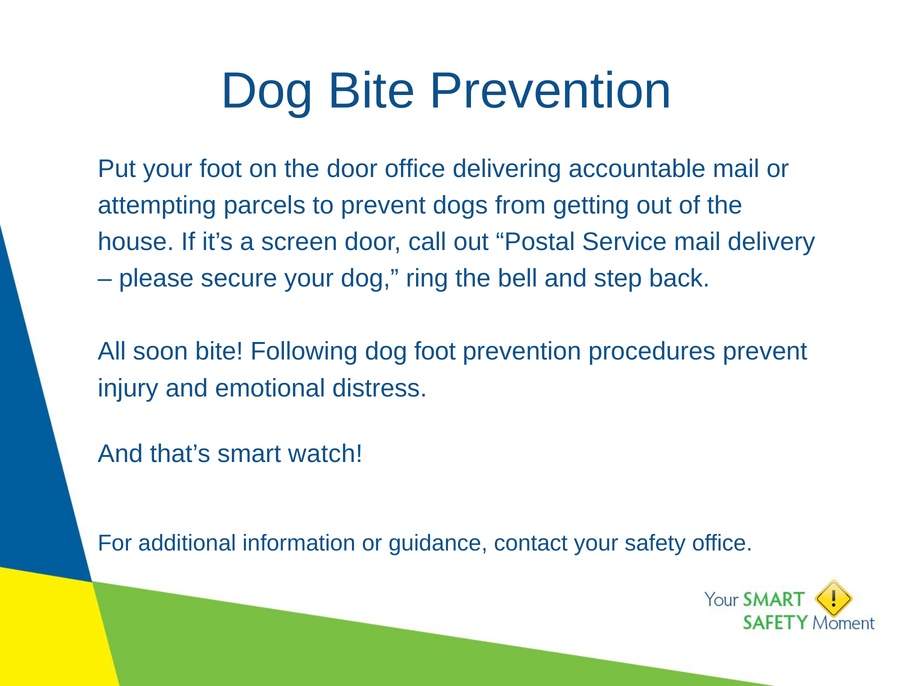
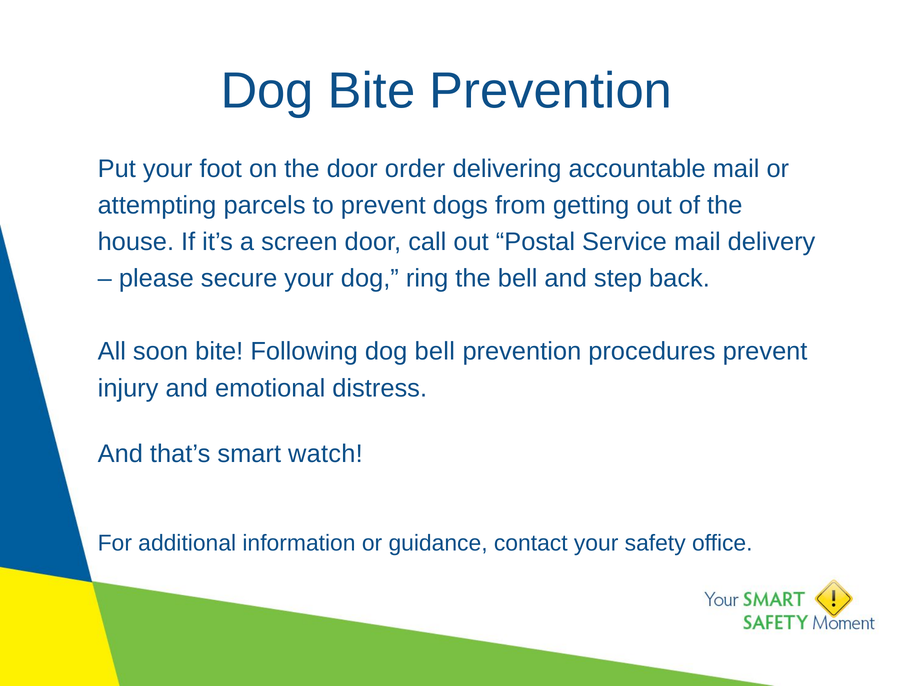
door office: office -> order (415, 169)
dog foot: foot -> bell (435, 352)
